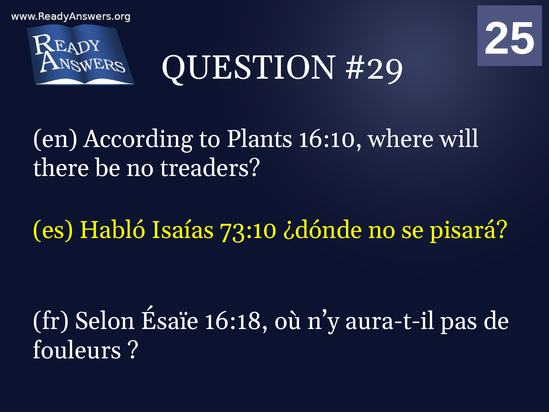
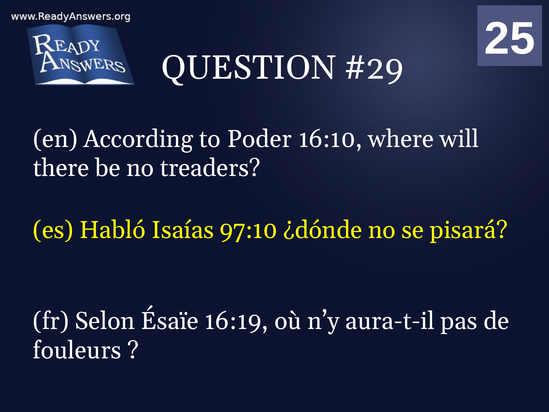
Plants: Plants -> Poder (259, 139)
73:10: 73:10 -> 97:10 (249, 230)
16:18: 16:18 -> 16:19 (236, 321)
